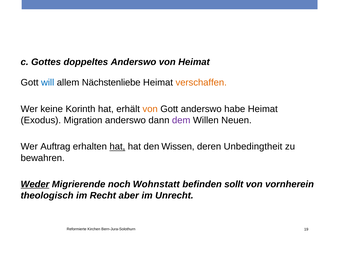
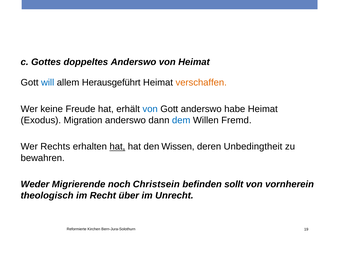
Nächstenliebe: Nächstenliebe -> Herausgeführt (111, 83)
Korinth: Korinth -> Freude (80, 109)
von colour: orange -> blue (150, 109)
dem colour: purple -> blue (181, 120)
Neuen: Neuen -> Fremd (236, 120)
Auftrag: Auftrag -> Rechts (55, 147)
Weder underline: present -> none (35, 184)
Wohnstatt: Wohnstatt -> Christsein (156, 184)
aber: aber -> über (129, 196)
